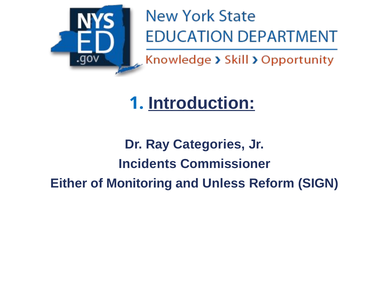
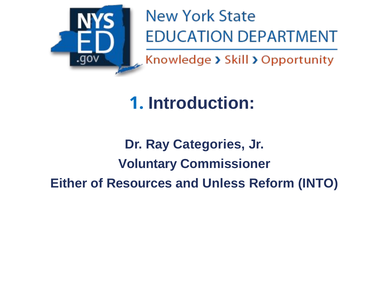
Introduction underline: present -> none (202, 103)
Incidents: Incidents -> Voluntary (148, 164)
Monitoring: Monitoring -> Resources (139, 183)
SIGN: SIGN -> INTO (318, 183)
